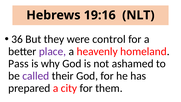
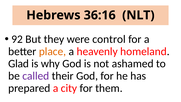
19:16: 19:16 -> 36:16 (100, 15)
36: 36 -> 92 (17, 39)
place colour: purple -> orange (52, 51)
Pass: Pass -> Glad (19, 64)
